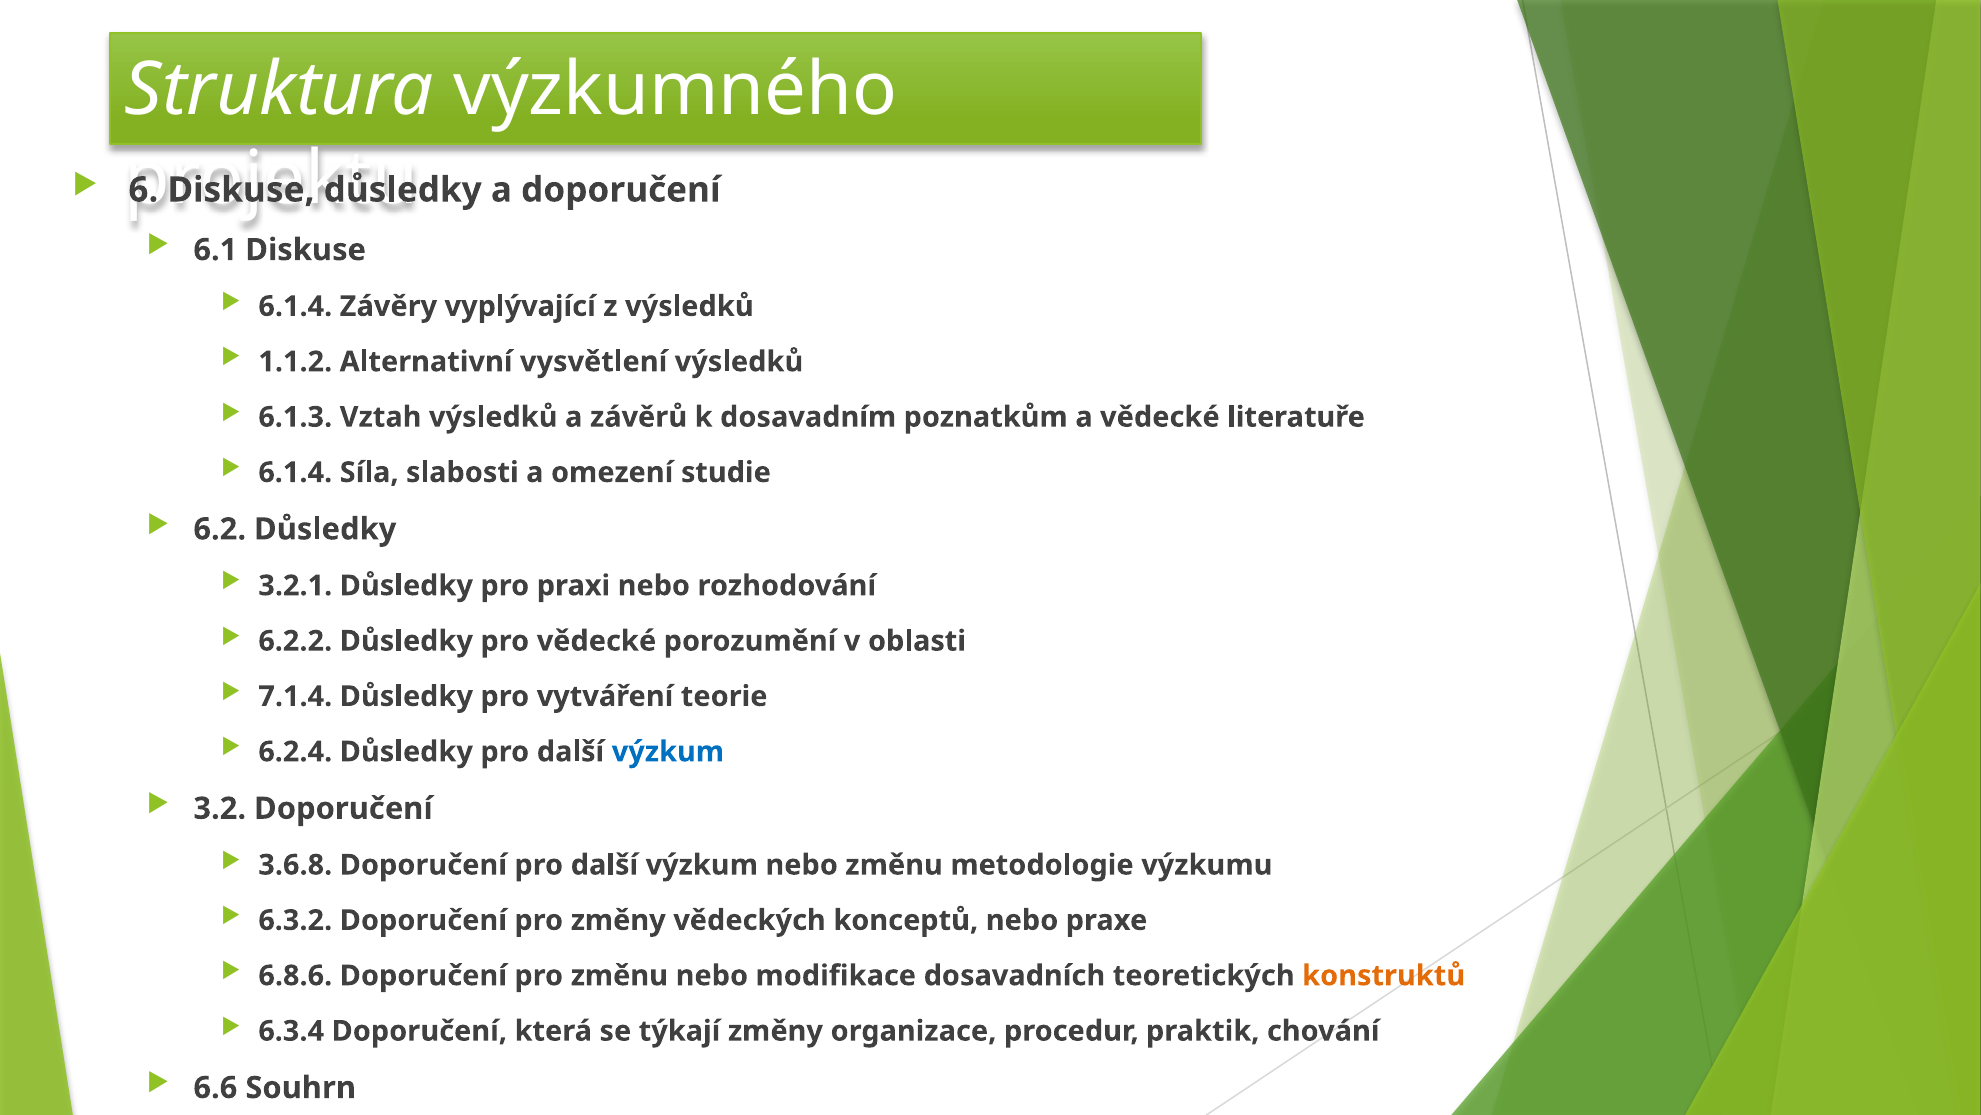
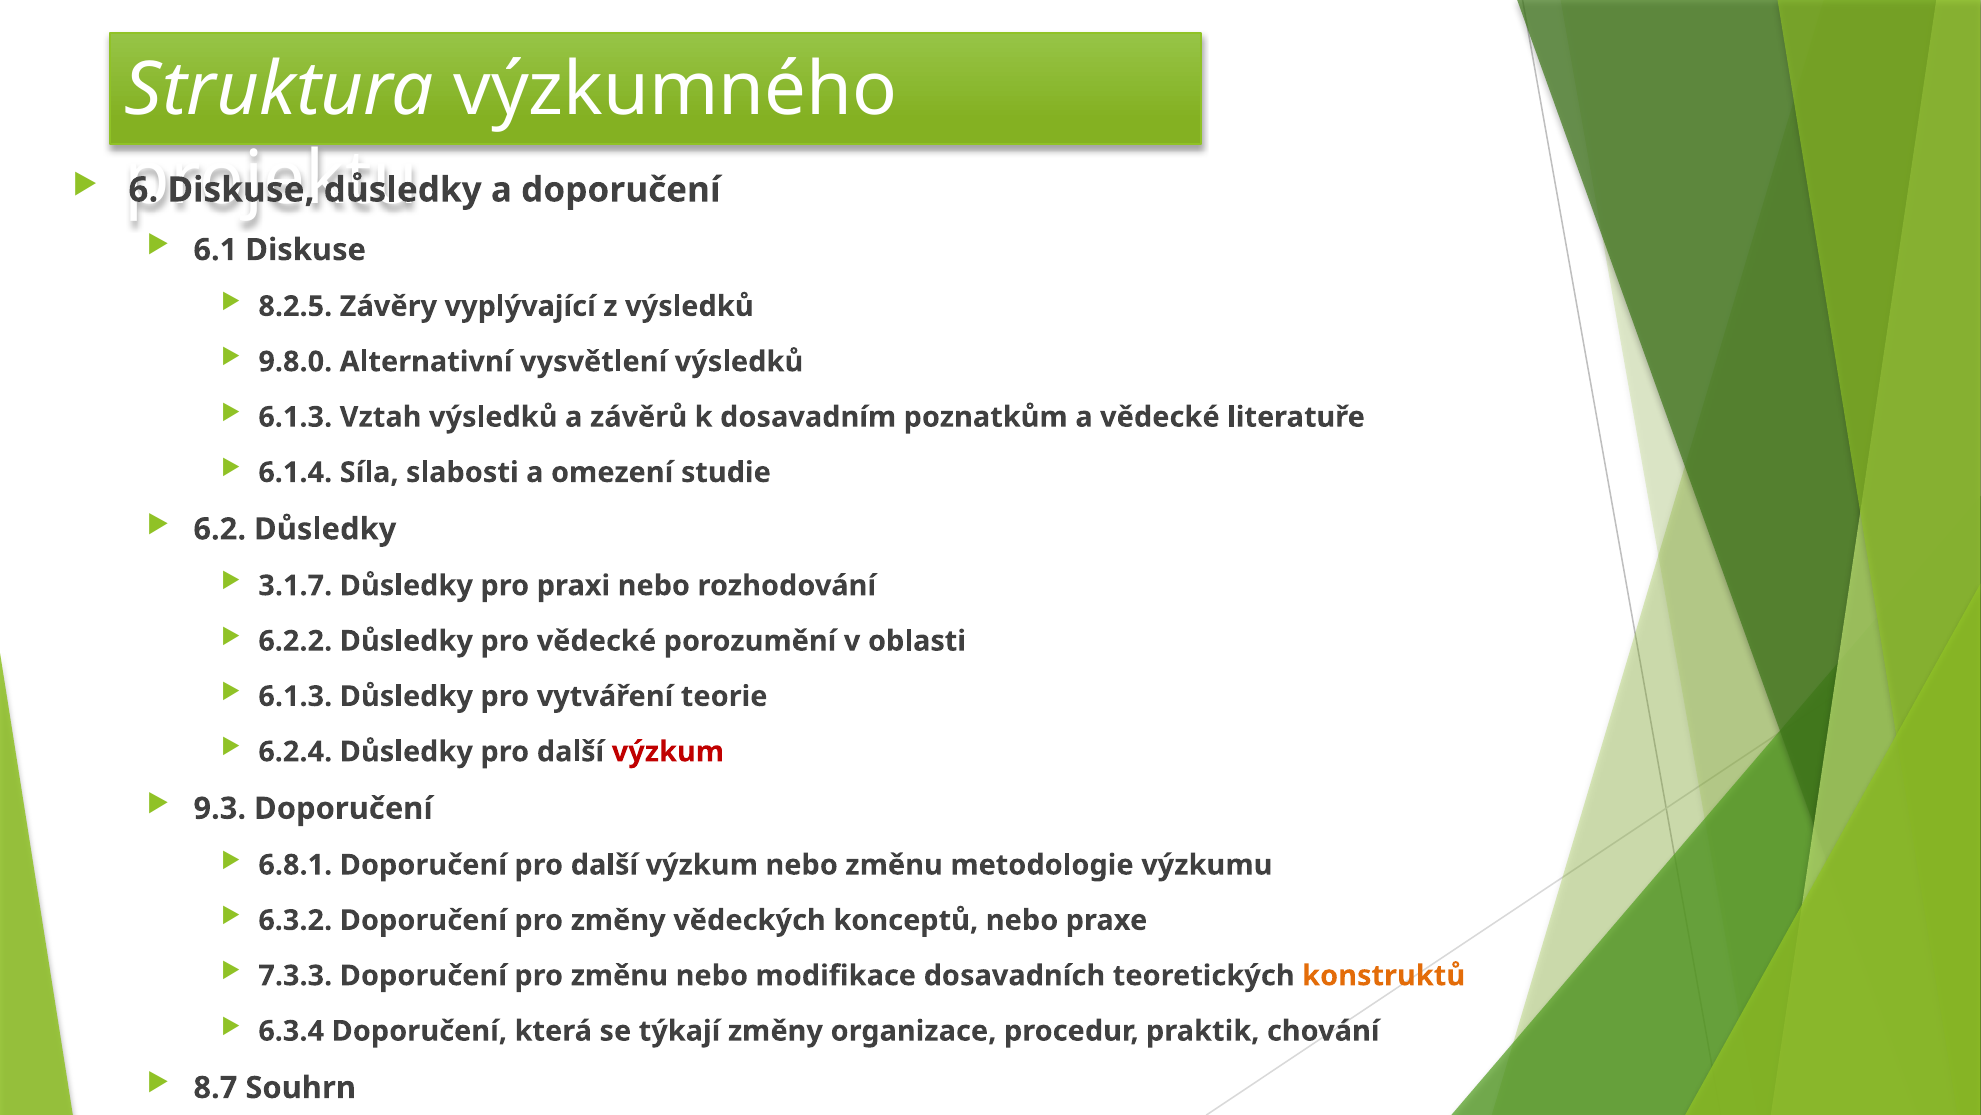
6.1.4: 6.1.4 -> 8.2.5 (295, 306)
1.1.2: 1.1.2 -> 9.8.0 (295, 362)
3.2.1: 3.2.1 -> 3.1.7 (295, 585)
7.1.4: 7.1.4 -> 6.1.3 (295, 696)
výzkum colour: blue -> red (668, 751)
3.2: 3.2 -> 9.3 (220, 808)
3.6.8: 3.6.8 -> 6.8.1 (295, 864)
6.8.6: 6.8.6 -> 7.3.3 (295, 975)
6.6: 6.6 -> 8.7 (215, 1087)
